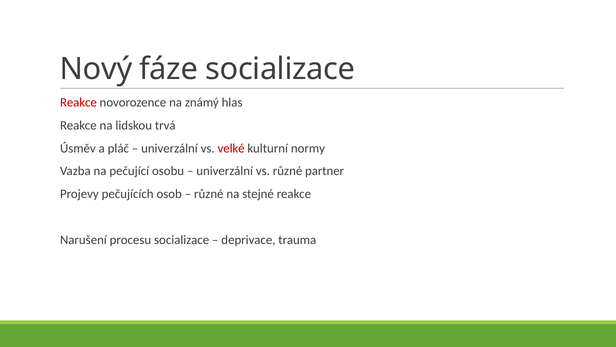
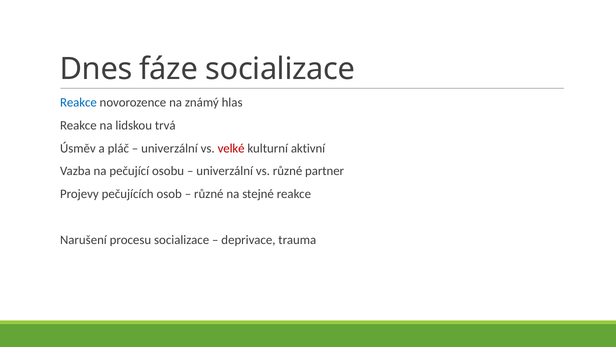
Nový: Nový -> Dnes (96, 69)
Reakce colour: red -> blue (78, 102)
normy: normy -> aktivní (308, 148)
